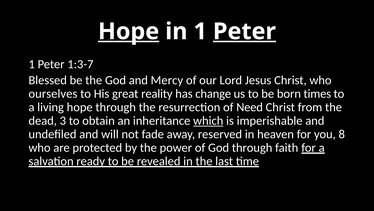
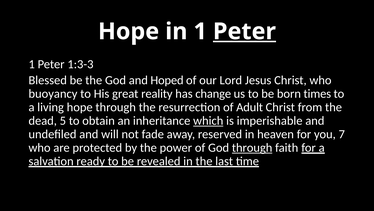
Hope underline: present -> none (129, 31)
1:3-7: 1:3-7 -> 1:3-3 (80, 64)
Mercy: Mercy -> Hoped (167, 80)
ourselves: ourselves -> buoyancy (53, 94)
Need: Need -> Adult (250, 107)
3: 3 -> 5 (63, 120)
8: 8 -> 7 (342, 134)
through underline: none -> present (252, 147)
